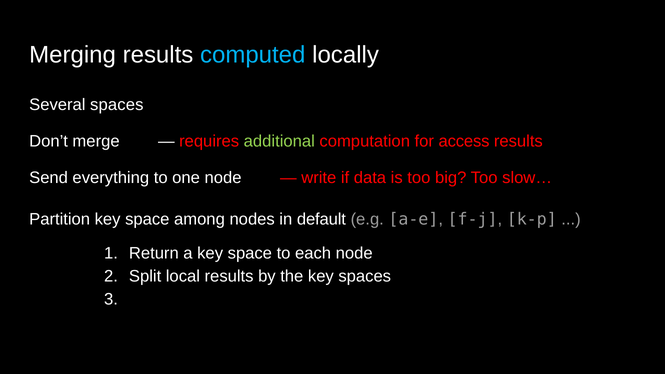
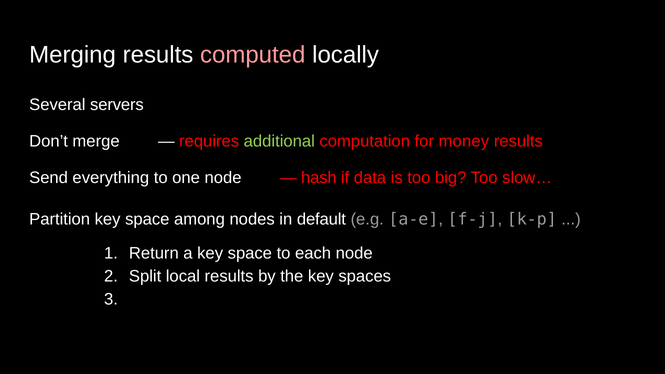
computed colour: light blue -> pink (253, 55)
Several spaces: spaces -> servers (117, 105)
access: access -> money (464, 141)
write: write -> hash (319, 178)
